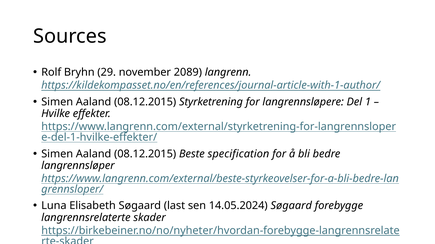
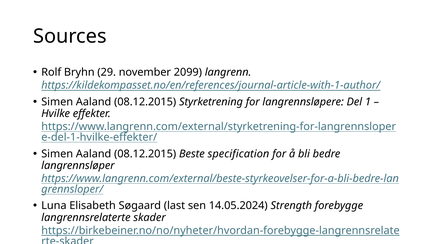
2089: 2089 -> 2099 (188, 73)
14.05.2024 Søgaard: Søgaard -> Strength (291, 206)
